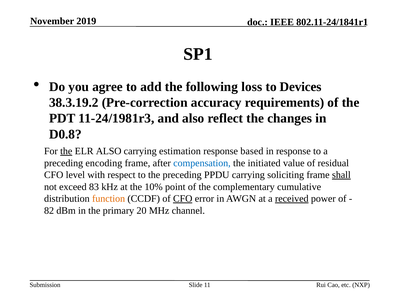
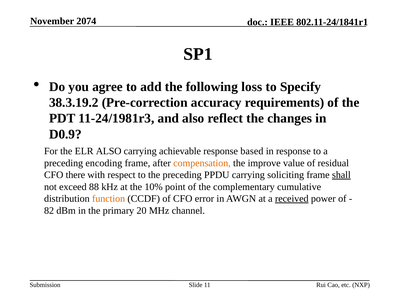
2019: 2019 -> 2074 (86, 21)
Devices: Devices -> Specify (301, 87)
D0.8: D0.8 -> D0.9 (65, 134)
the underline: present -> none (66, 151)
estimation: estimation -> achievable (180, 151)
compensation colour: blue -> orange (202, 163)
initiated: initiated -> improve (264, 163)
level: level -> there (75, 175)
83: 83 -> 88 (94, 187)
CFO underline: present -> none (183, 199)
